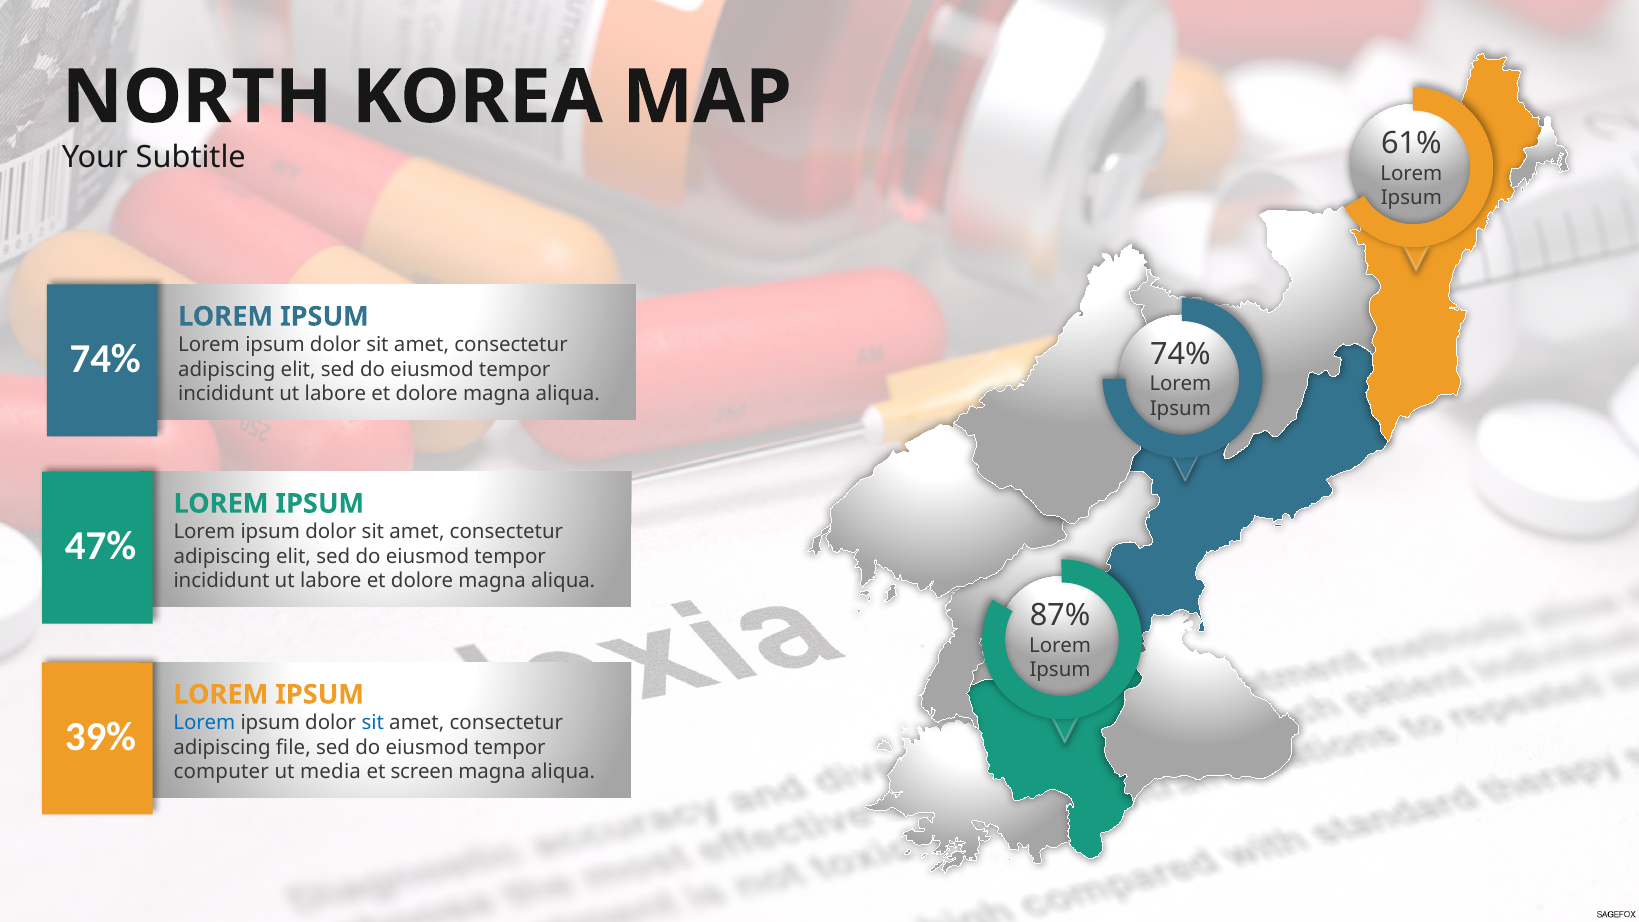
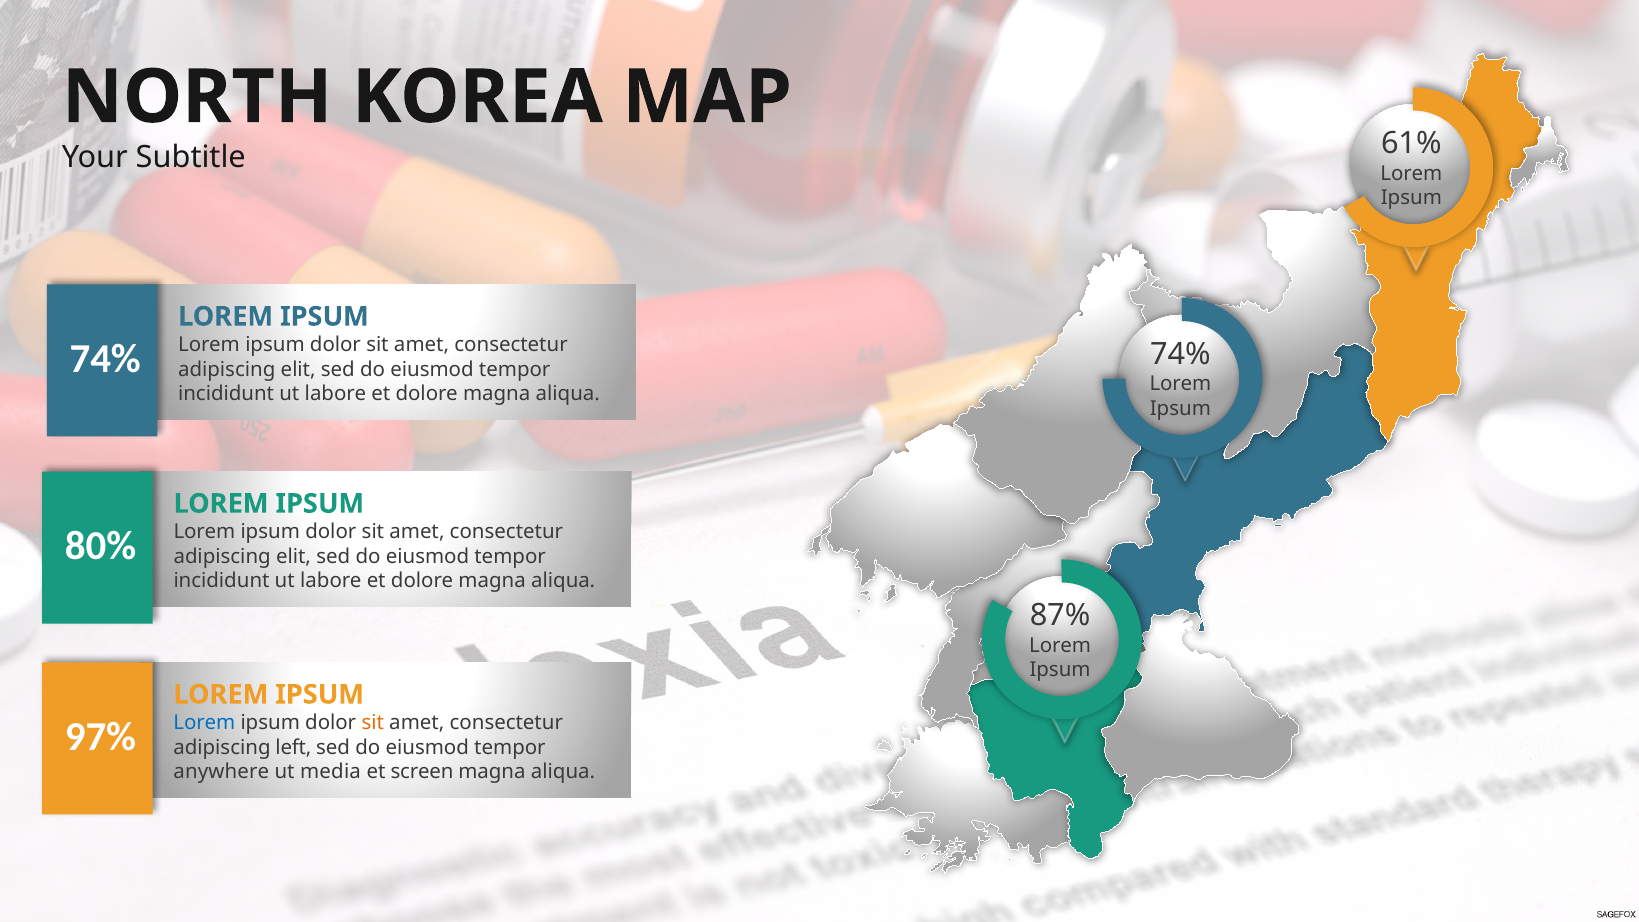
47%: 47% -> 80% (101, 546)
sit colour: blue -> orange (373, 723)
39%: 39% -> 97% (100, 737)
file: file -> left (293, 747)
computer: computer -> anywhere (221, 772)
